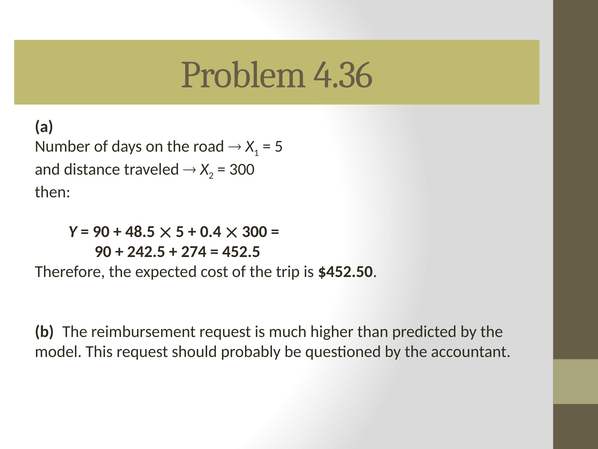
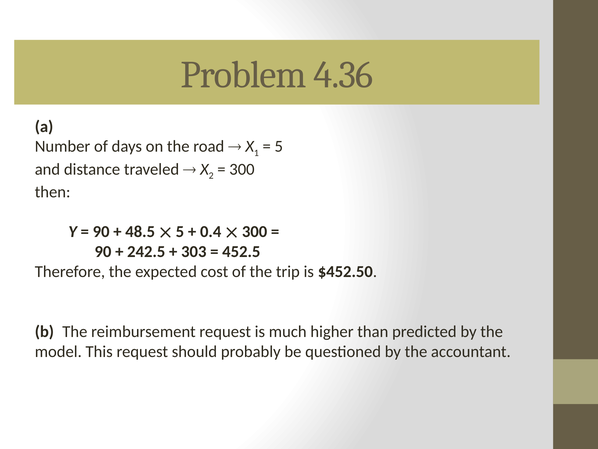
274: 274 -> 303 (194, 251)
